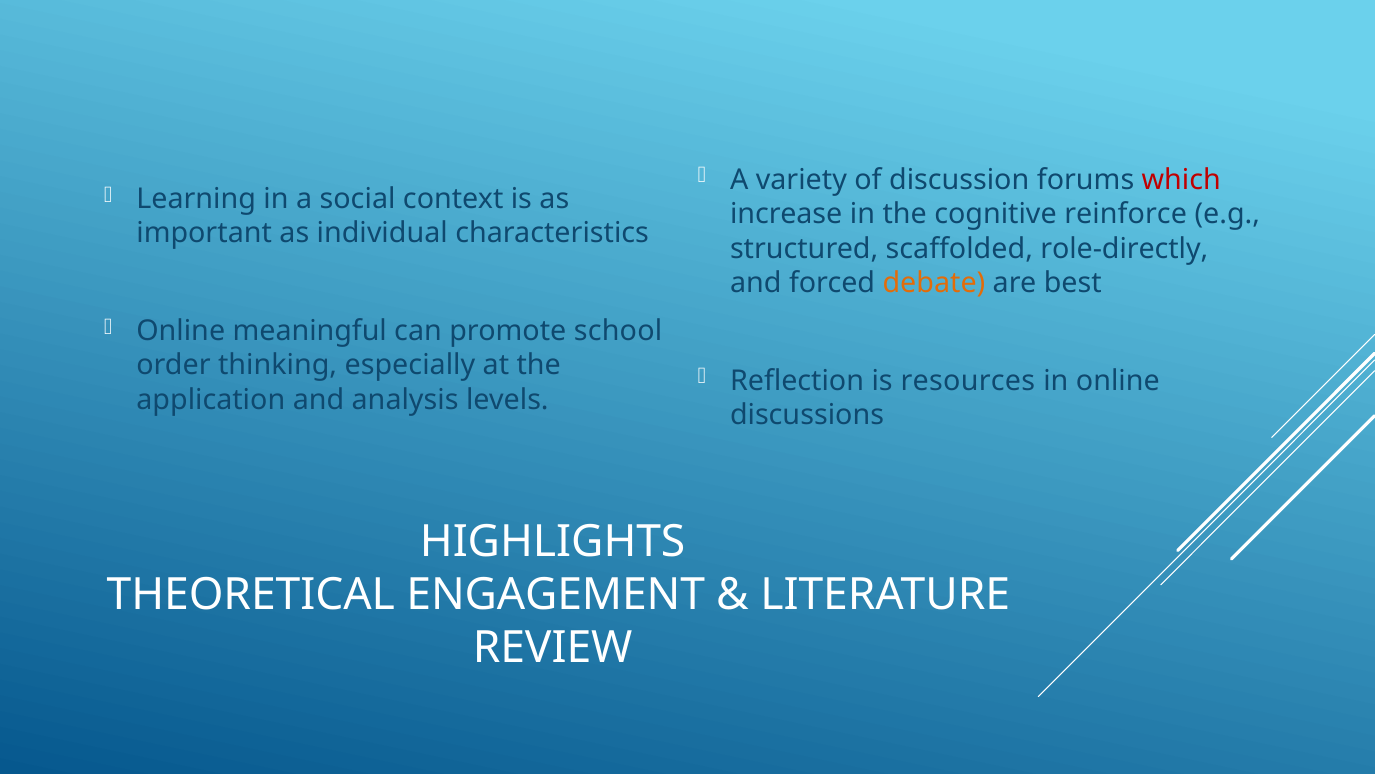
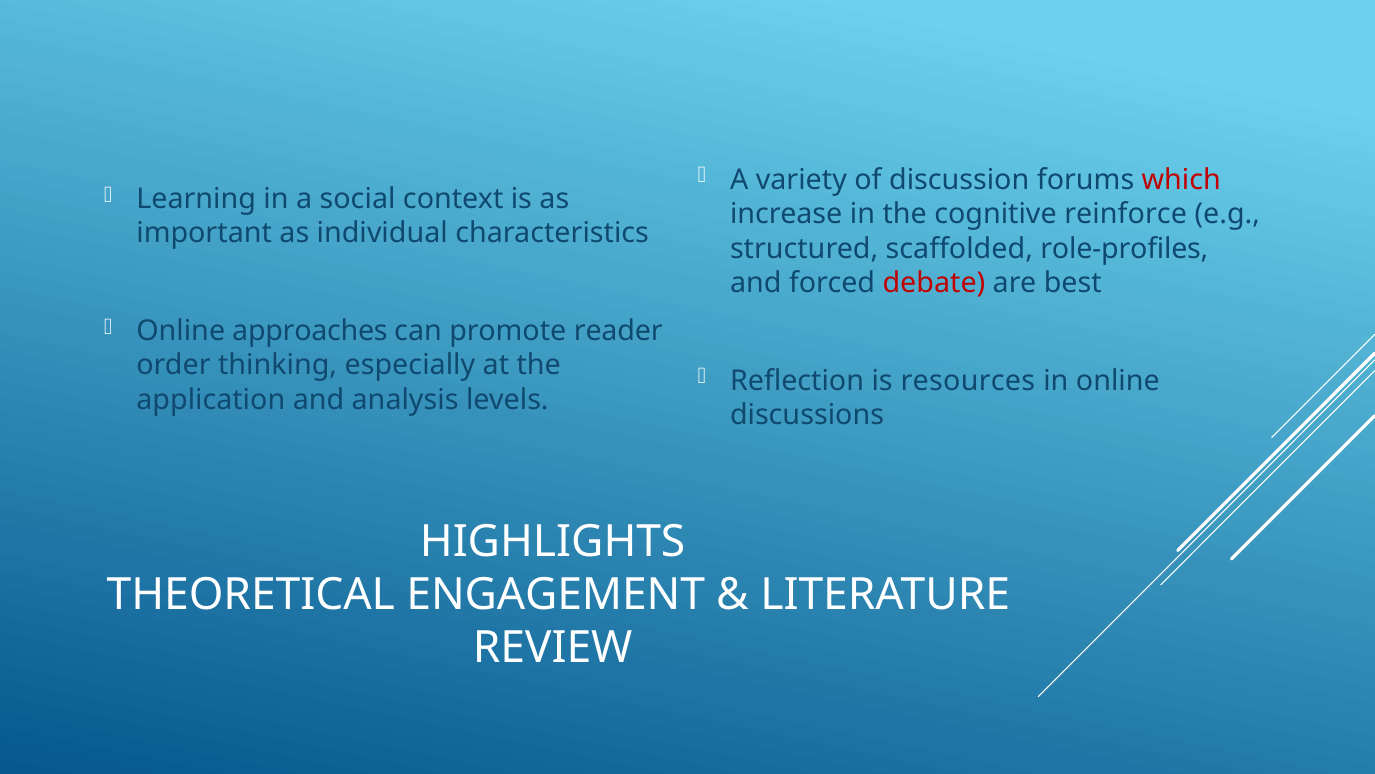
role-directly: role-directly -> role-profiles (1124, 248)
debate colour: orange -> red (934, 283)
meaningful: meaningful -> approaches (310, 331)
school: school -> reader (618, 331)
